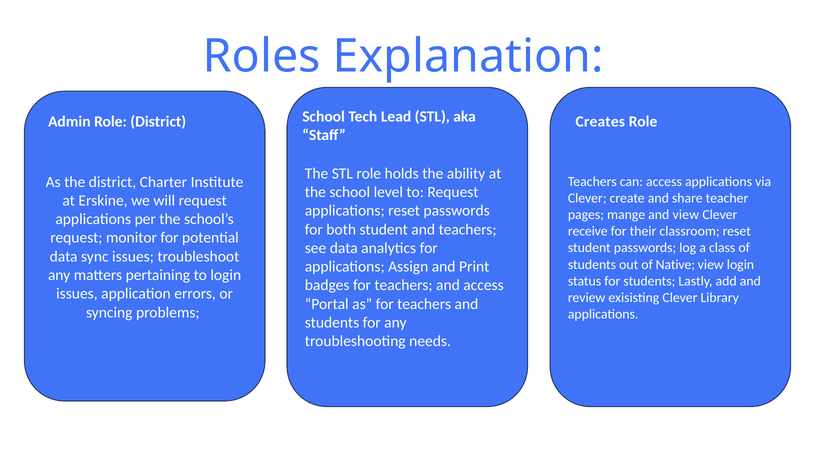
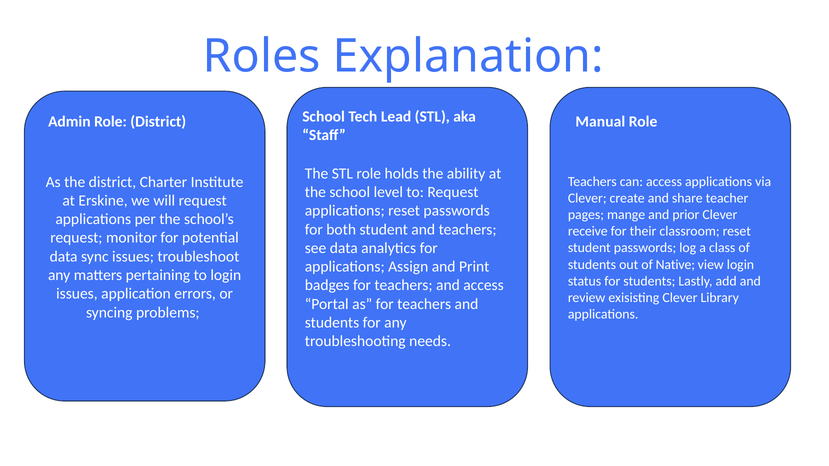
Creates: Creates -> Manual (600, 122)
and view: view -> prior (686, 215)
